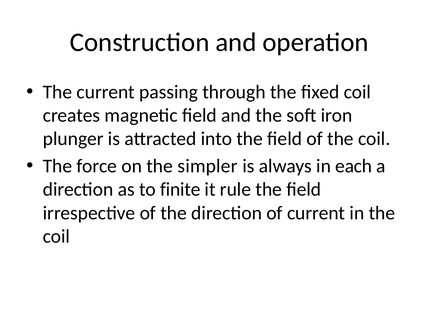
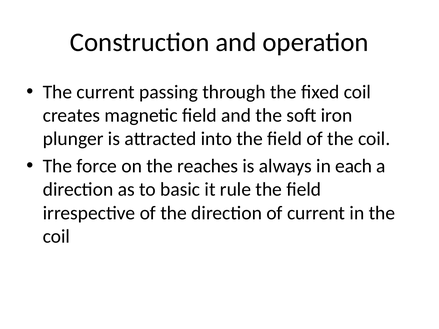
simpler: simpler -> reaches (208, 166)
finite: finite -> basic (180, 190)
